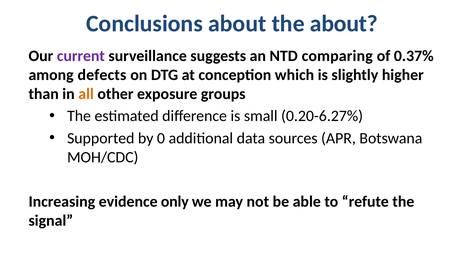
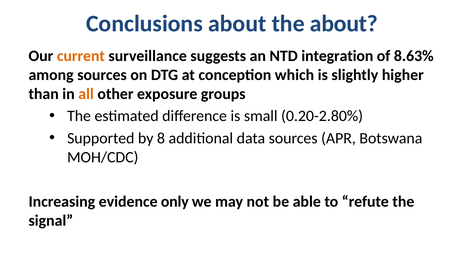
current colour: purple -> orange (81, 56)
comparing: comparing -> integration (337, 56)
0.37%: 0.37% -> 8.63% (414, 56)
among defects: defects -> sources (102, 75)
0.20-6.27%: 0.20-6.27% -> 0.20-2.80% (322, 116)
0: 0 -> 8 (161, 138)
